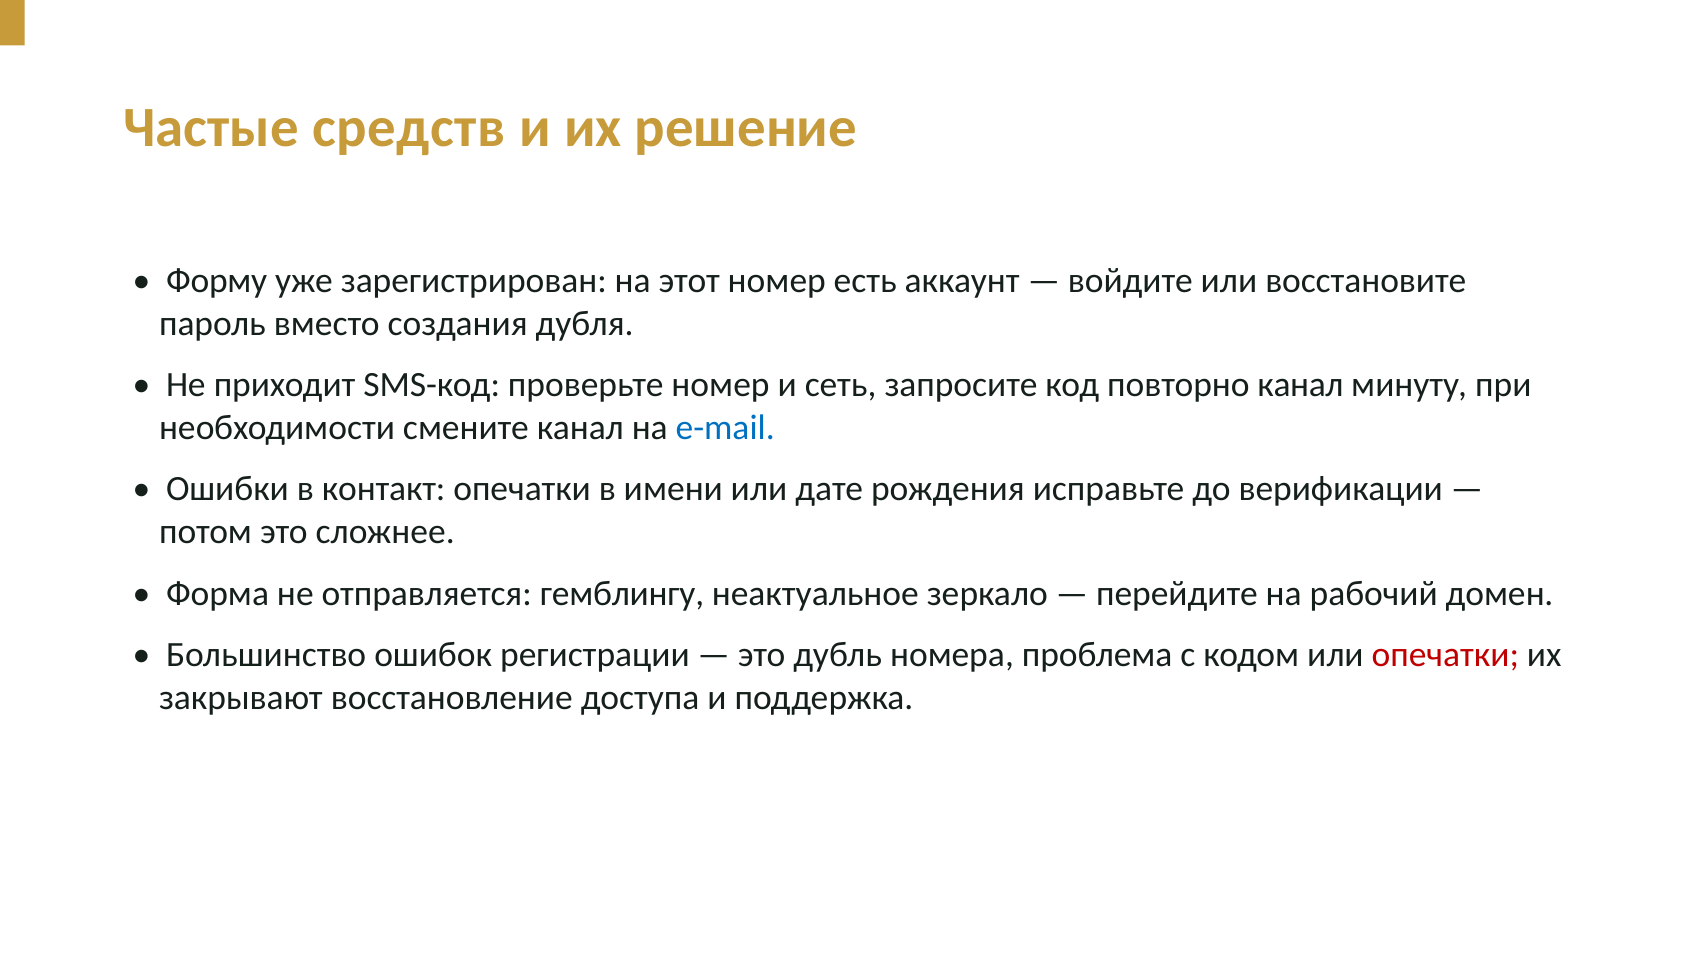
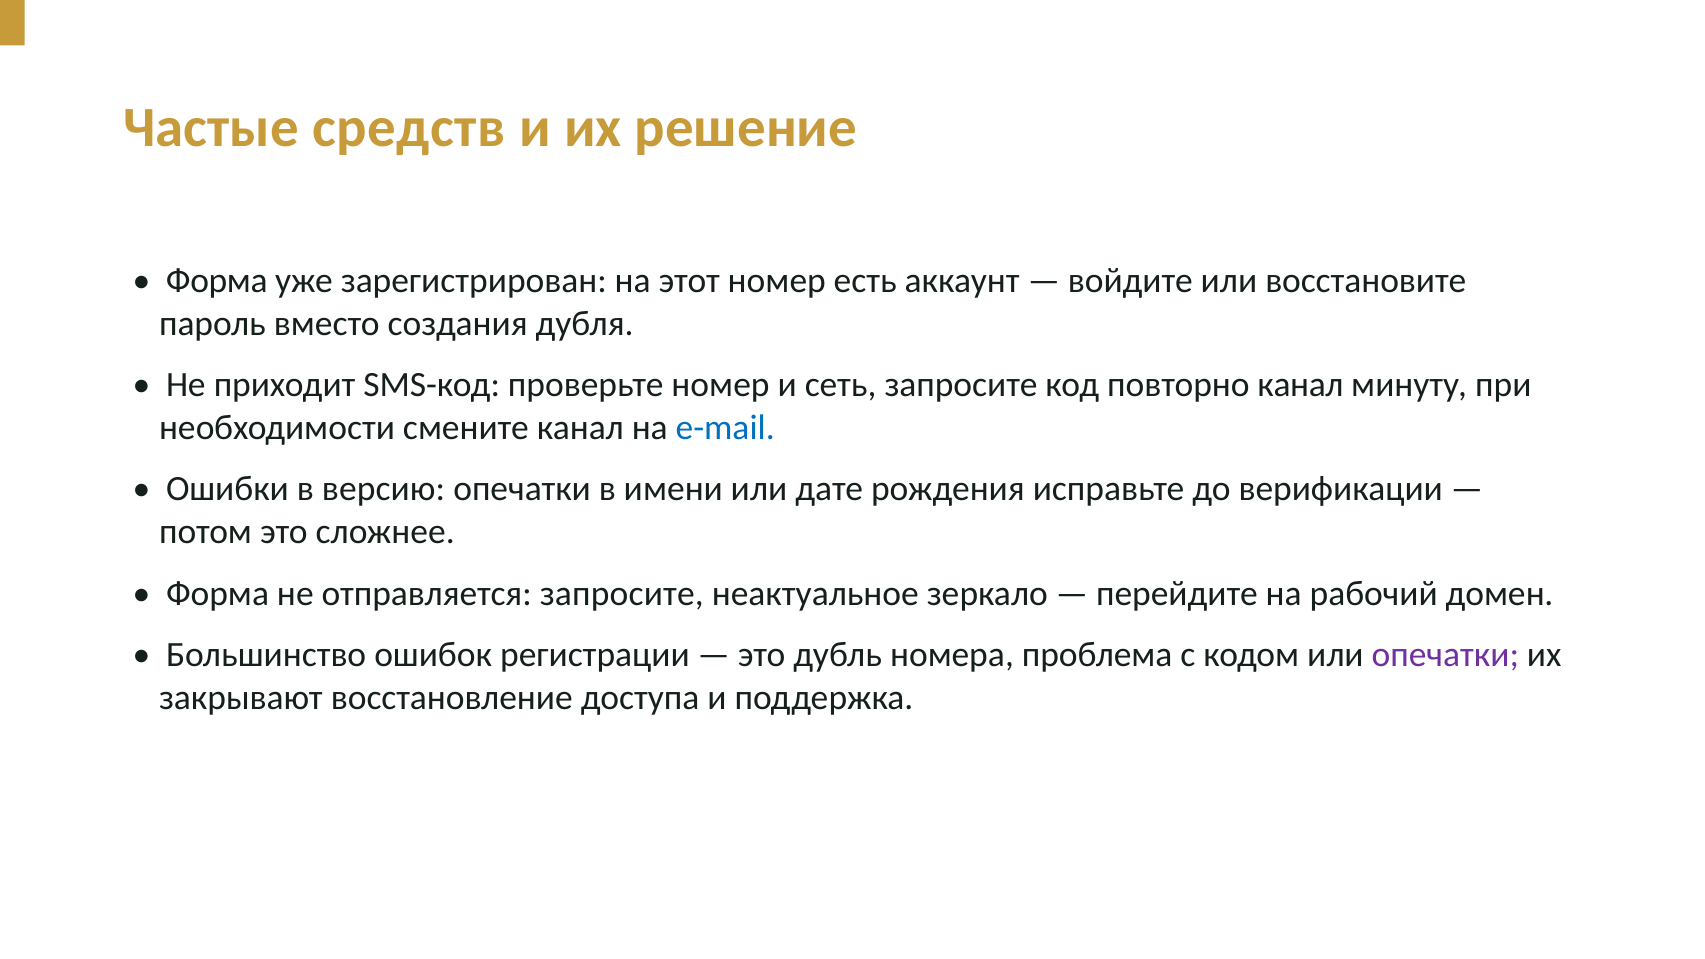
Форму: Форму -> Форма (217, 281)
контакт: контакт -> версию (384, 489)
отправляется гемблингу: гемблингу -> запросите (622, 593)
опечатки colour: red -> purple (1445, 655)
